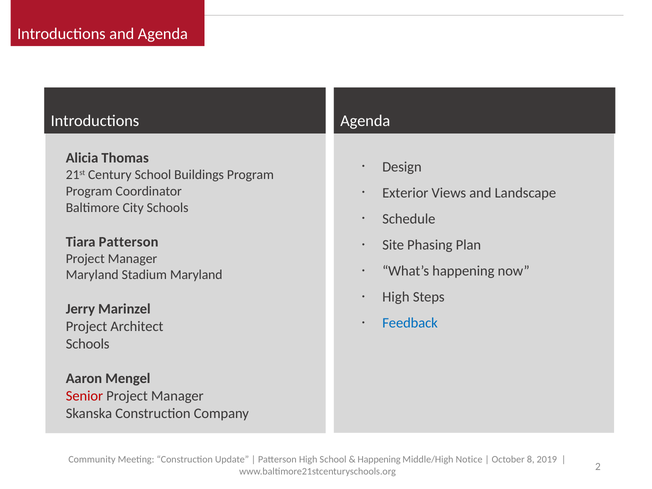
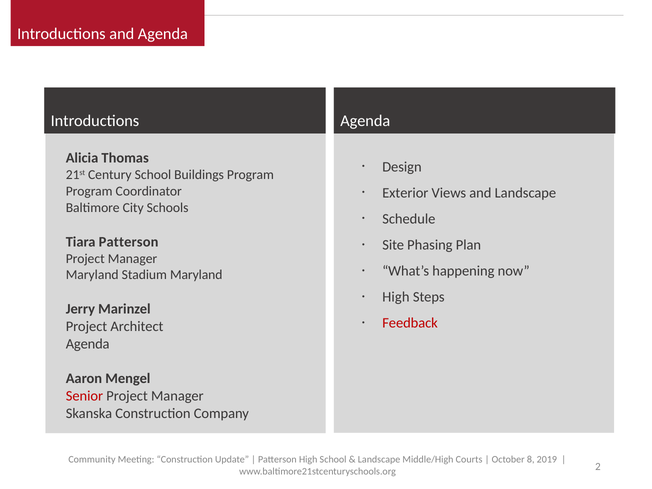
Feedback colour: blue -> red (410, 323)
Schools: Schools -> Agenda (88, 344)
Happening: Happening -> Landscape (379, 460)
Notice: Notice -> Courts (469, 460)
